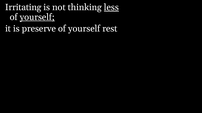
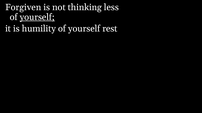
Irritating: Irritating -> Forgiven (23, 7)
less underline: present -> none (111, 7)
preserve: preserve -> humility (39, 29)
